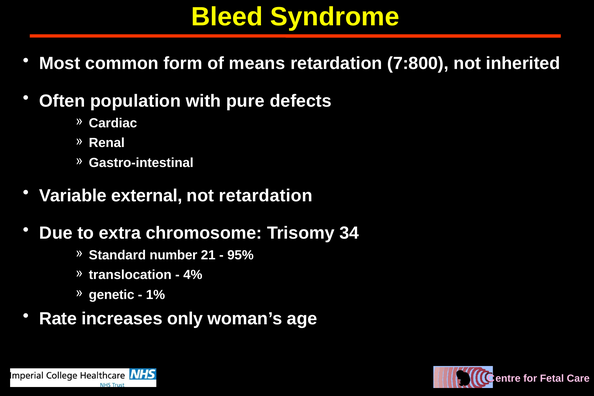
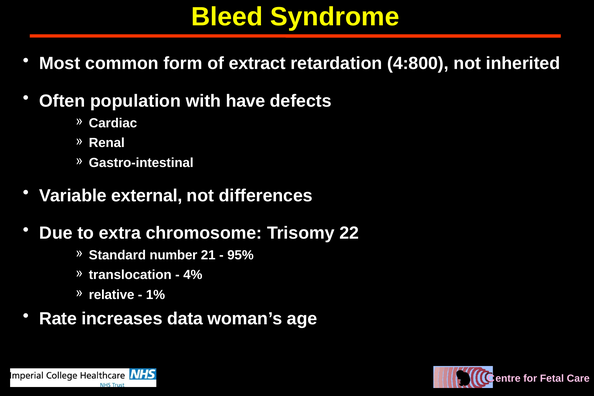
means: means -> extract (257, 63)
7:800: 7:800 -> 4:800 (418, 63)
pure: pure -> have (246, 101)
not retardation: retardation -> differences (266, 196)
34: 34 -> 22 (349, 233)
genetic: genetic -> relative (112, 295)
only: only -> data (185, 319)
